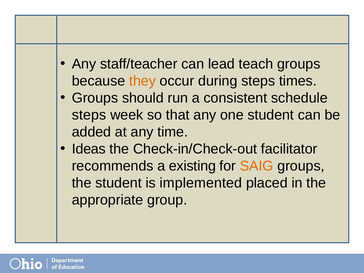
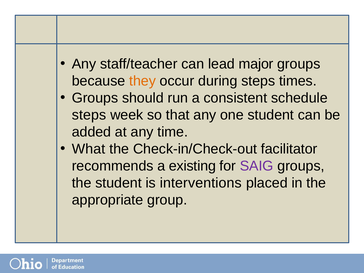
teach: teach -> major (256, 64)
Ideas: Ideas -> What (89, 149)
SAIG colour: orange -> purple (257, 166)
implemented: implemented -> interventions (201, 183)
